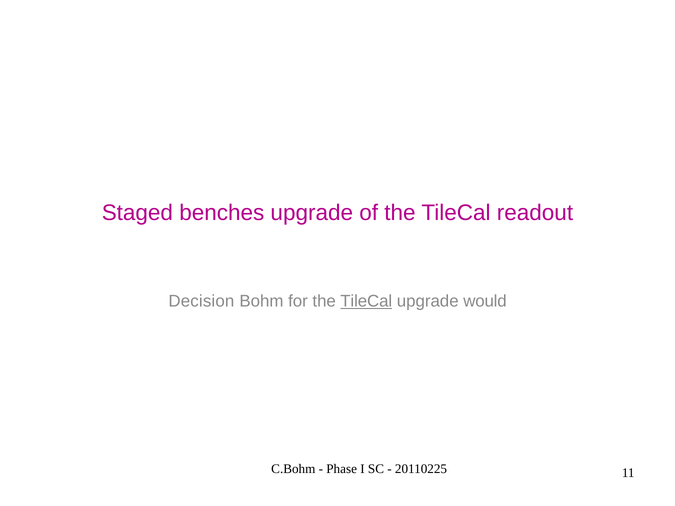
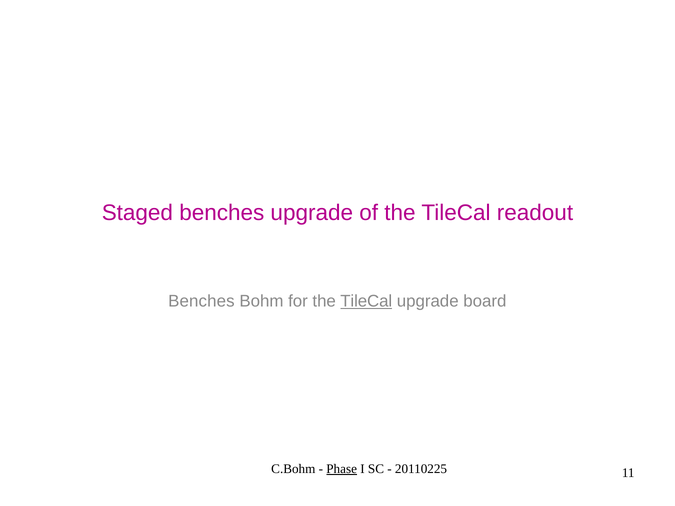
Decision: Decision -> Benches (201, 302)
would: would -> board (485, 302)
Phase underline: none -> present (342, 469)
